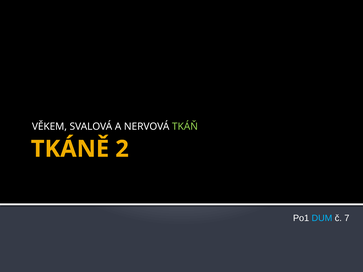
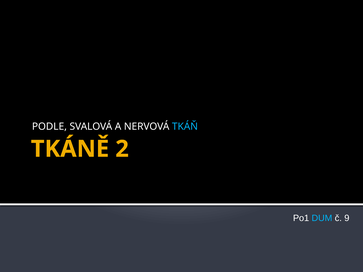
VĚKEM: VĚKEM -> PODLE (49, 127)
TKÁŇ colour: light green -> light blue (185, 127)
7: 7 -> 9 (347, 218)
